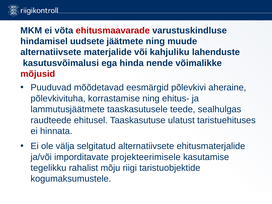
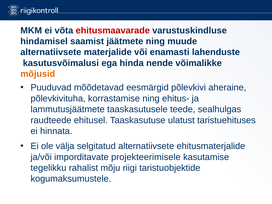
uudsete: uudsete -> saamist (87, 41)
kahjuliku: kahjuliku -> enamasti (170, 52)
mõjusid colour: red -> orange (38, 74)
